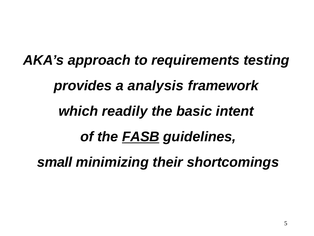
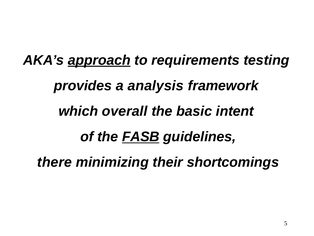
approach underline: none -> present (99, 60)
readily: readily -> overall (125, 111)
small: small -> there (55, 162)
